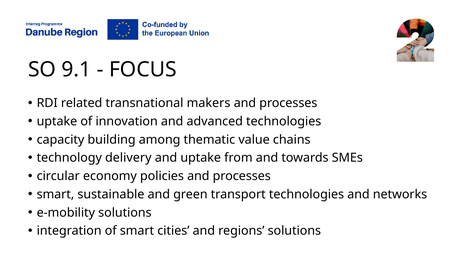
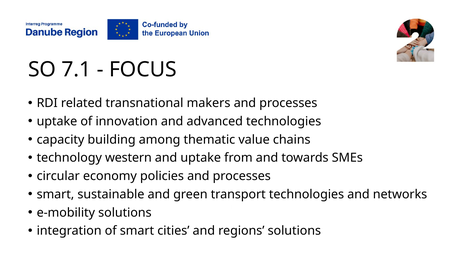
9.1: 9.1 -> 7.1 (76, 69)
delivery: delivery -> western (128, 158)
